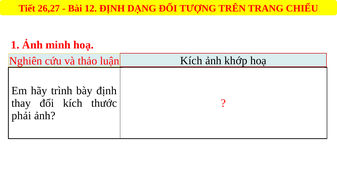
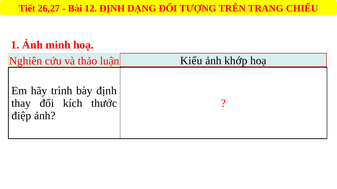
luận Kích: Kích -> Kiểu (191, 61)
phải: phải -> điệp (21, 116)
